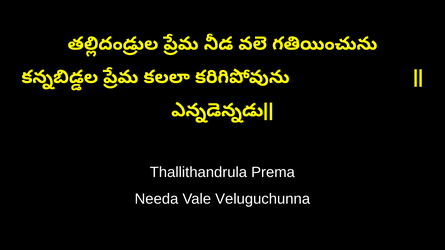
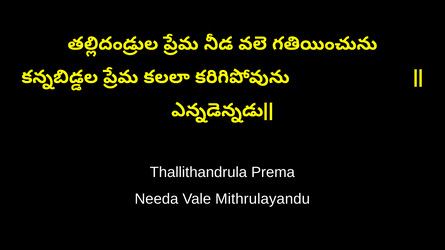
Veluguchunna: Veluguchunna -> Mithrulayandu (263, 199)
